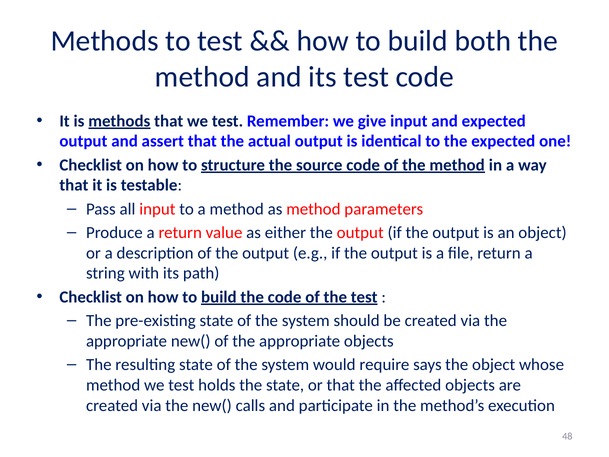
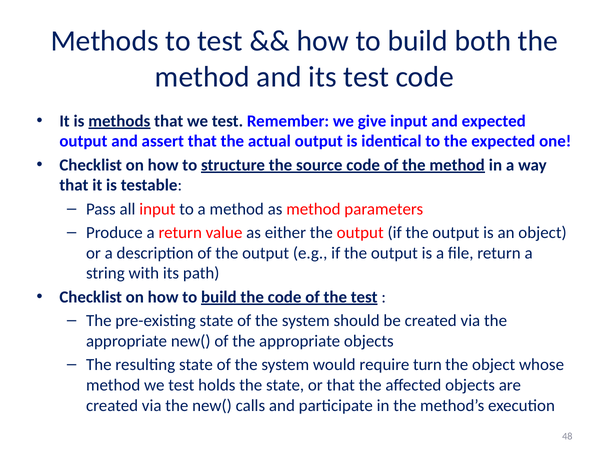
says: says -> turn (427, 365)
